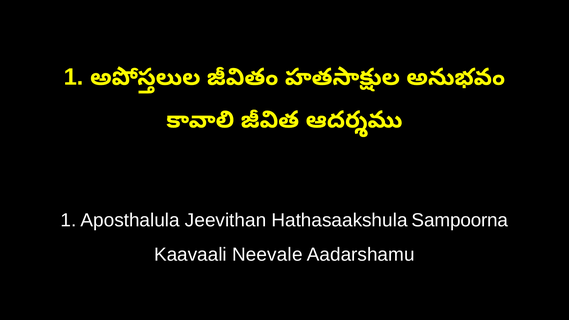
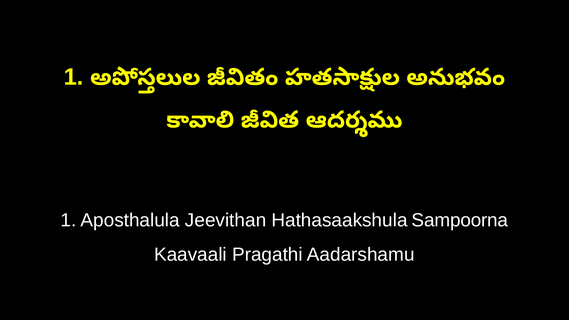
Neevale: Neevale -> Pragathi (267, 255)
